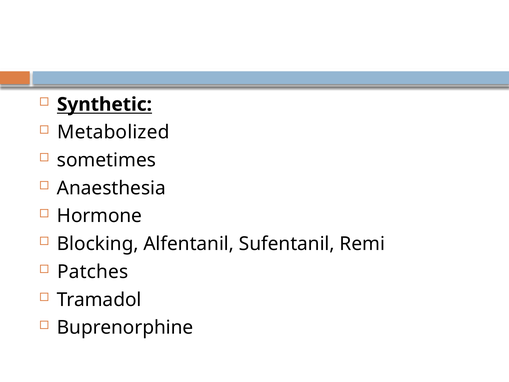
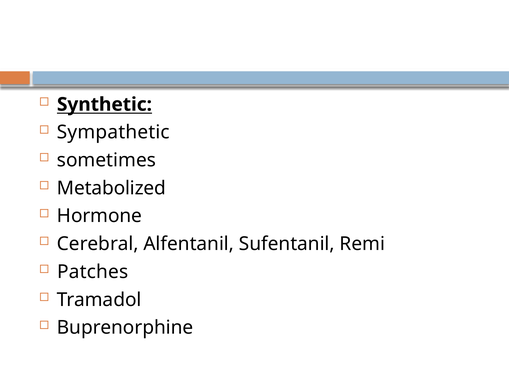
Metabolized: Metabolized -> Sympathetic (113, 132)
Anaesthesia: Anaesthesia -> Metabolized (111, 188)
Blocking: Blocking -> Cerebral (98, 244)
